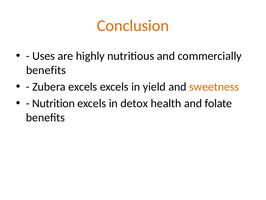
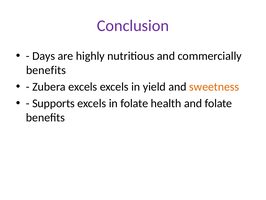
Conclusion colour: orange -> purple (133, 26)
Uses: Uses -> Days (44, 56)
Nutrition: Nutrition -> Supports (53, 103)
in detox: detox -> folate (134, 103)
